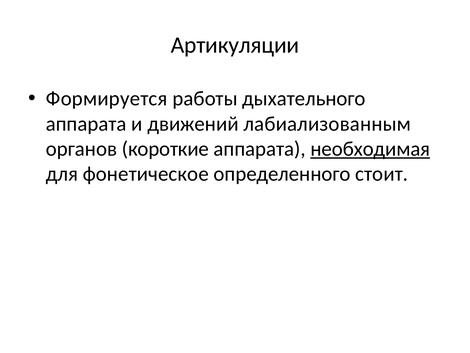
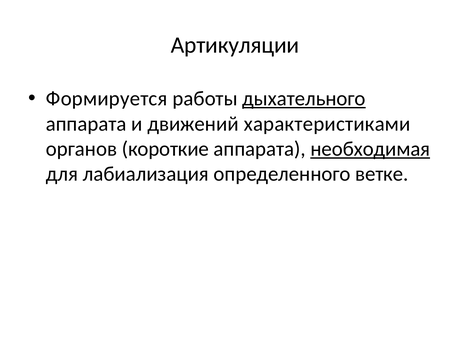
дыхательного underline: none -> present (304, 99)
лабиализованным: лабиализованным -> характеристиками (327, 124)
фонетическое: фонетическое -> лабиализация (146, 174)
стоит: стоит -> ветке (382, 174)
